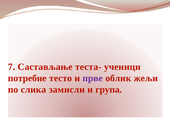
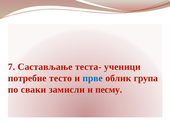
прве colour: purple -> blue (93, 78)
жељи: жељи -> група (146, 78)
слика: слика -> сваки (33, 89)
група: група -> песму (109, 89)
